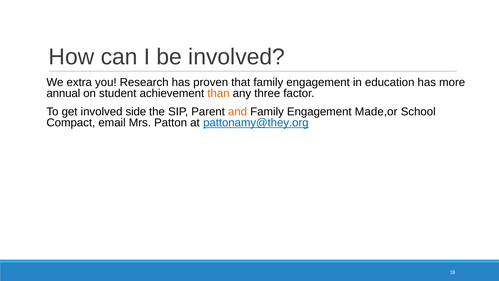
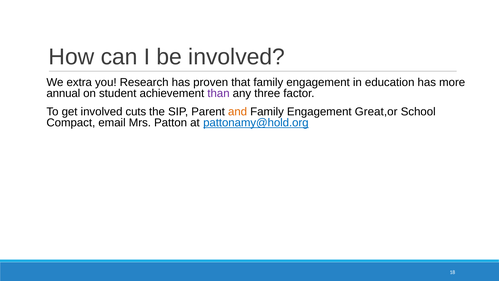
than colour: orange -> purple (218, 93)
side: side -> cuts (136, 112)
Made,or: Made,or -> Great,or (376, 112)
pattonamy@they.org: pattonamy@they.org -> pattonamy@hold.org (256, 123)
